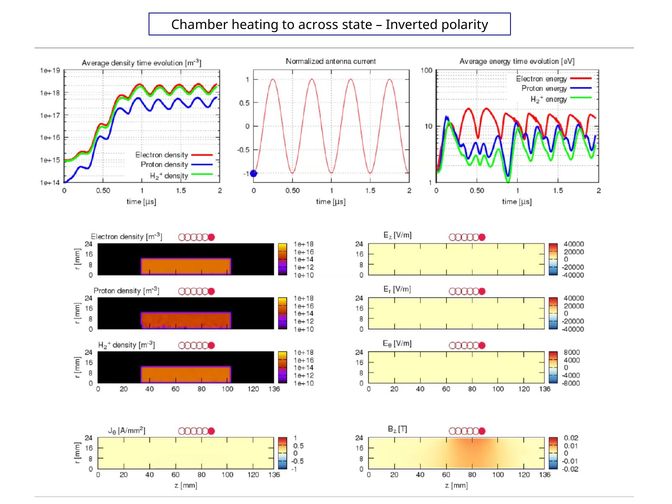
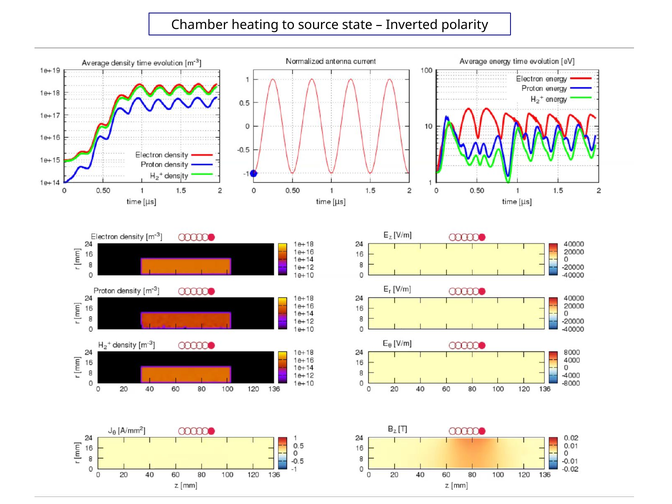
across: across -> source (318, 25)
